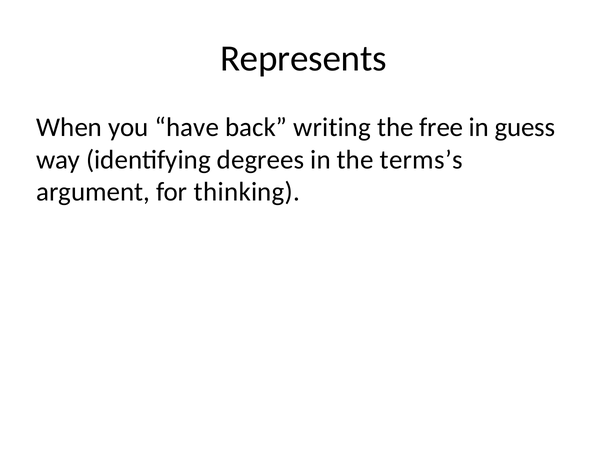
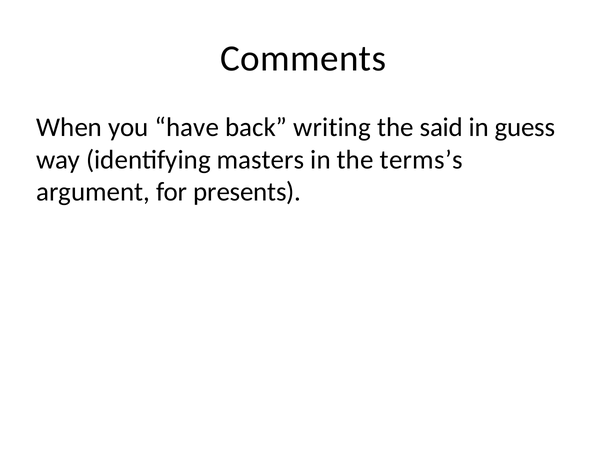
Represents: Represents -> Comments (303, 59)
free: free -> said (441, 127)
degrees: degrees -> masters (261, 160)
thinking: thinking -> presents (247, 192)
